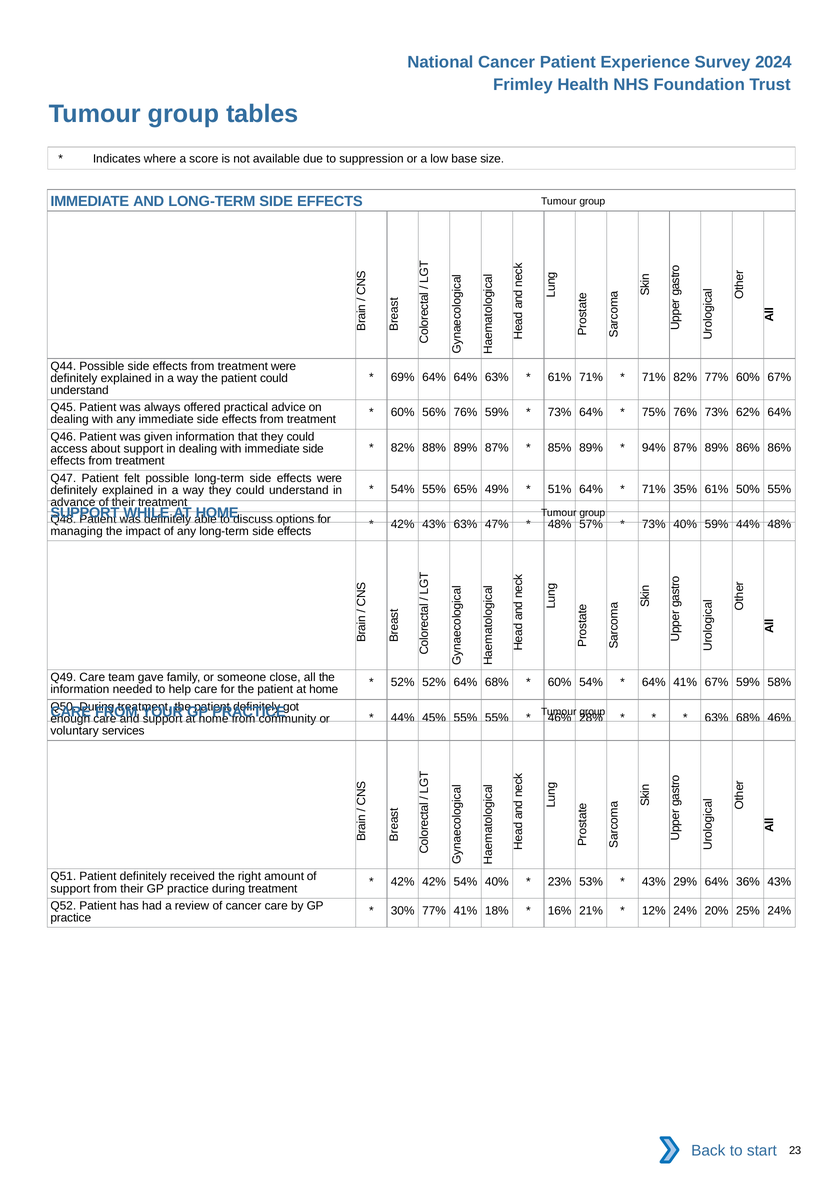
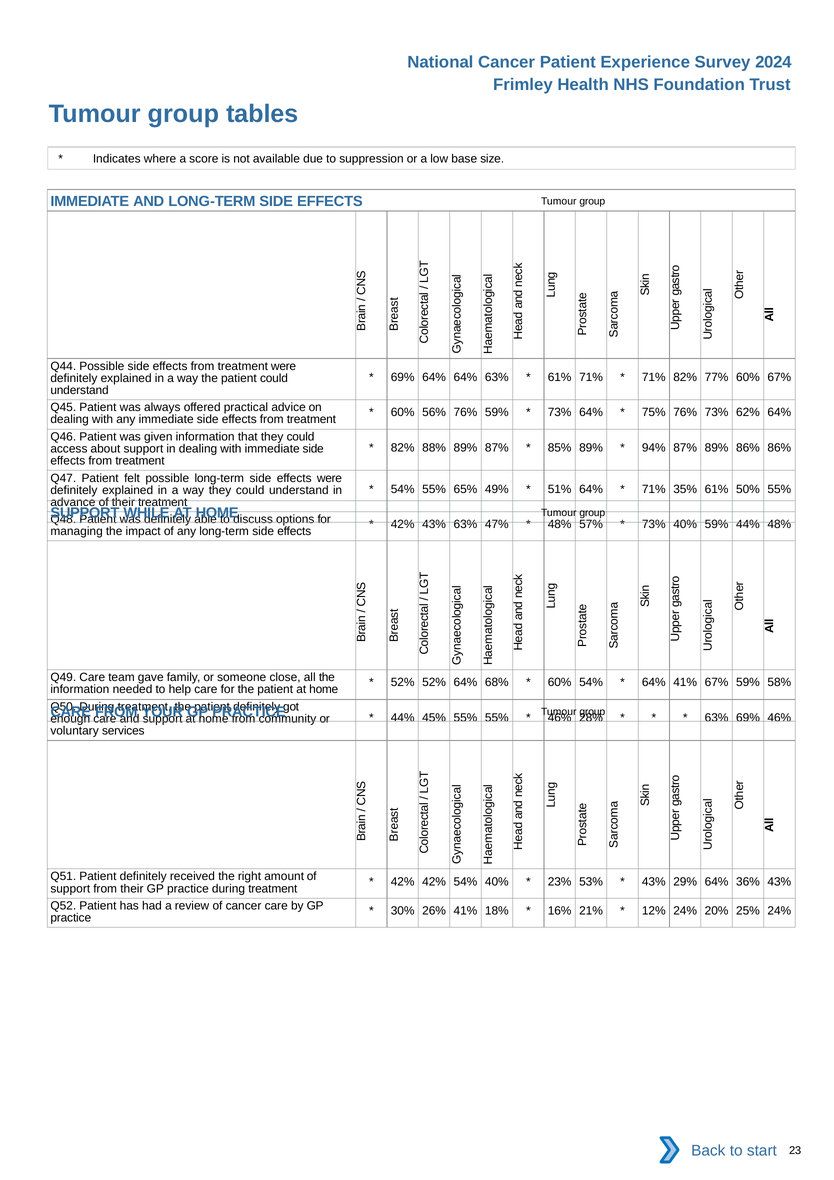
63% 68%: 68% -> 69% (748, 718)
30% 77%: 77% -> 26% (434, 911)
